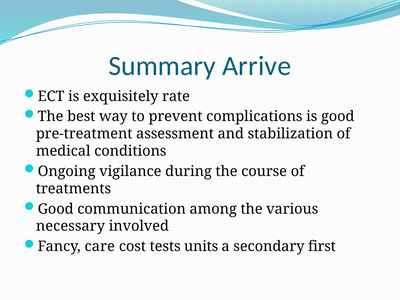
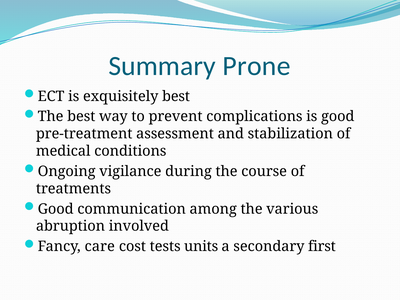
Arrive: Arrive -> Prone (257, 66)
exquisitely rate: rate -> best (176, 96)
necessary: necessary -> abruption (70, 226)
